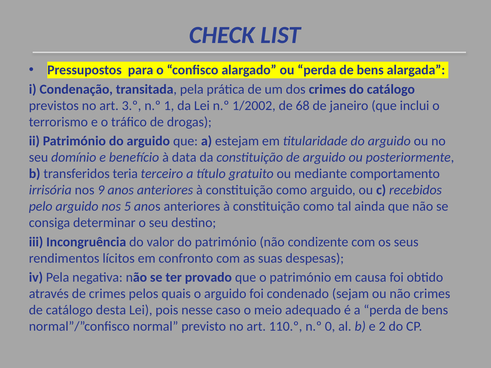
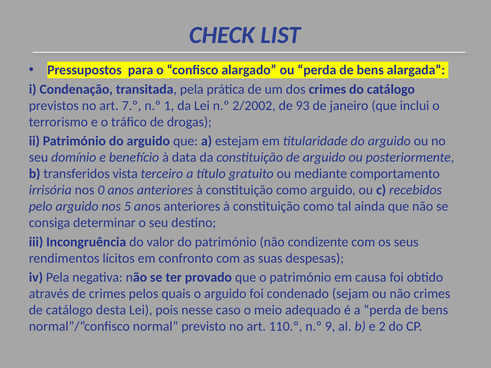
3.º: 3.º -> 7.º (132, 106)
1/2002: 1/2002 -> 2/2002 (254, 106)
68: 68 -> 93 (303, 106)
teria: teria -> vista (125, 174)
9: 9 -> 0 (101, 190)
0: 0 -> 9 (330, 327)
